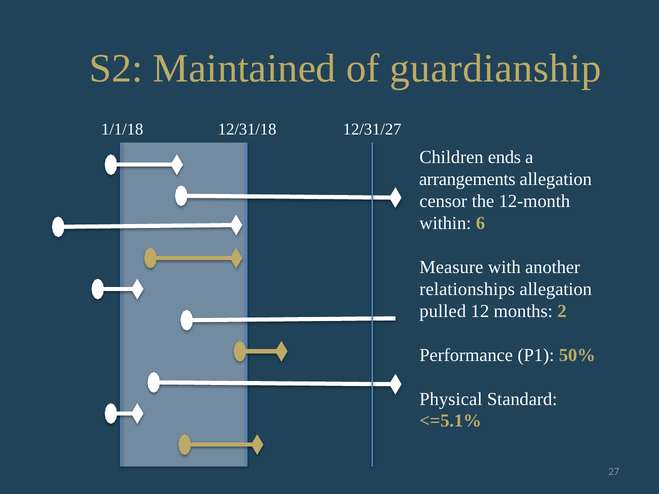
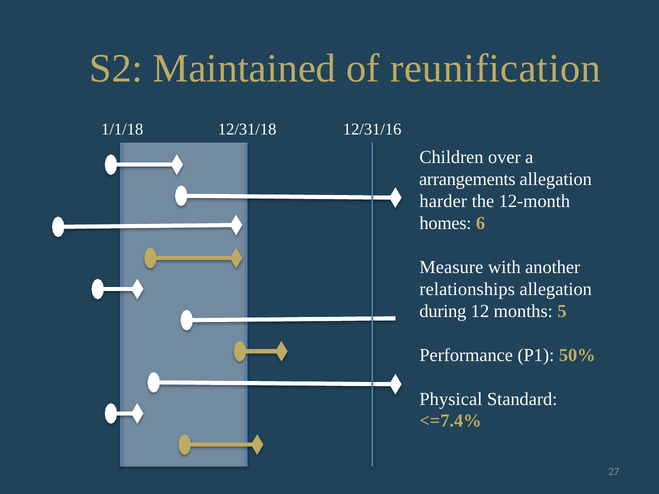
guardianship: guardianship -> reunification (496, 69)
12/31/27: 12/31/27 -> 12/31/16 (372, 130)
ends: ends -> over (504, 157)
censor: censor -> harder (443, 201)
within: within -> homes (445, 223)
pulled: pulled -> during (443, 311)
2: 2 -> 5 (562, 311)
<=5.1%: <=5.1% -> <=7.4% (450, 421)
